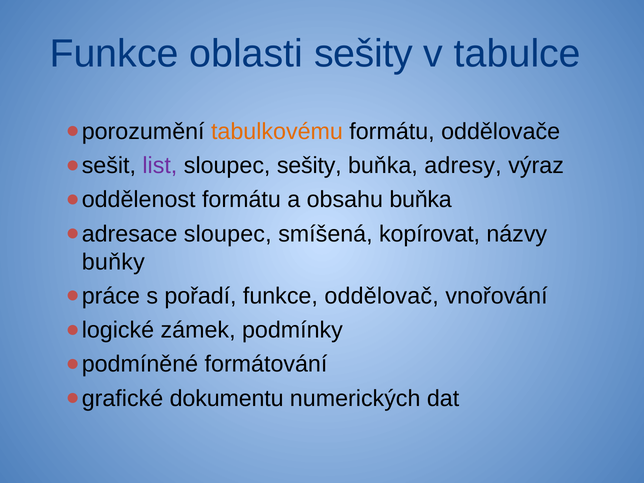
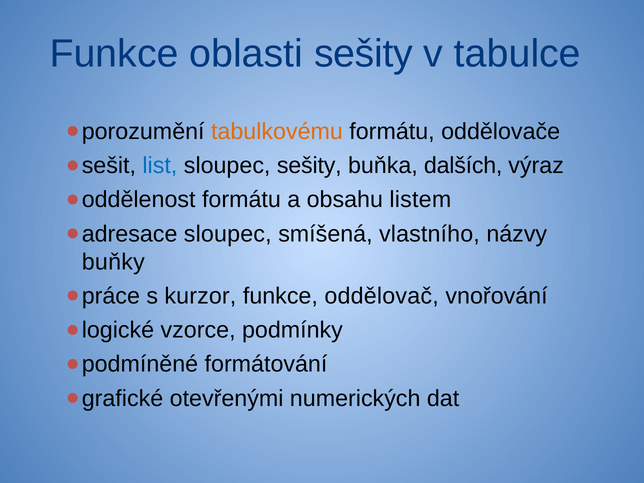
list colour: purple -> blue (160, 166)
adresy: adresy -> dalších (463, 166)
obsahu buňka: buňka -> listem (420, 200)
kopírovat: kopírovat -> vlastního (429, 234)
pořadí: pořadí -> kurzor (200, 296)
zámek: zámek -> vzorce (198, 330)
dokumentu: dokumentu -> otevřenými (227, 398)
